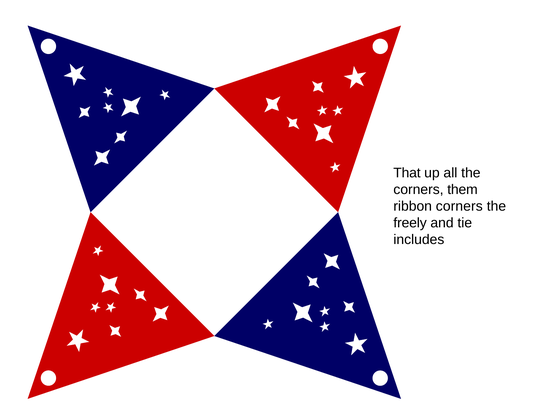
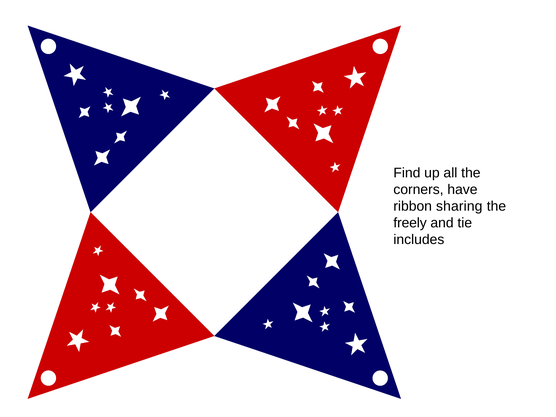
That: That -> Find (407, 173)
them: them -> have (462, 190)
ribbon corners: corners -> sharing (459, 206)
